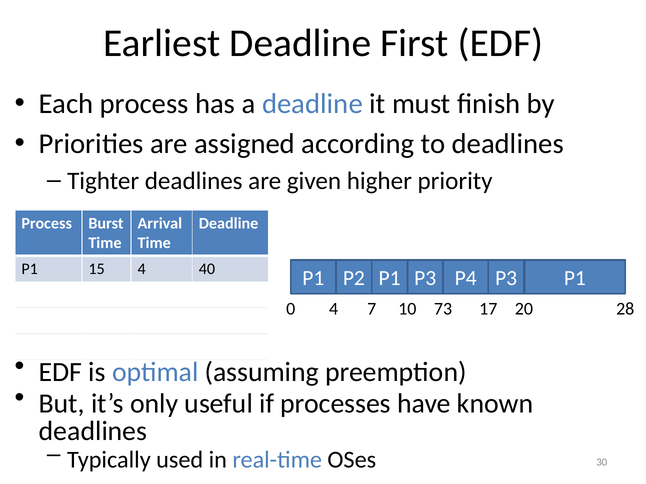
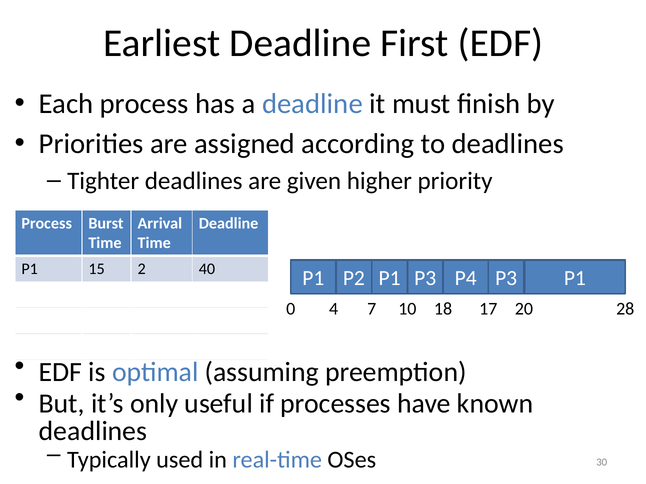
15 4: 4 -> 2 (142, 269)
7 73: 73 -> 18 (443, 309)
